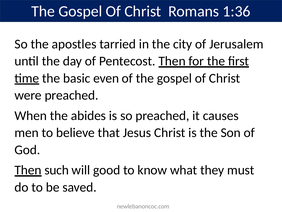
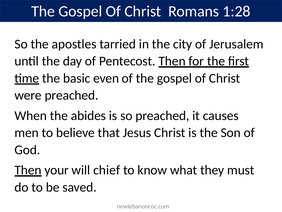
1:36: 1:36 -> 1:28 (237, 11)
such: such -> your (57, 170)
good: good -> chief (107, 170)
